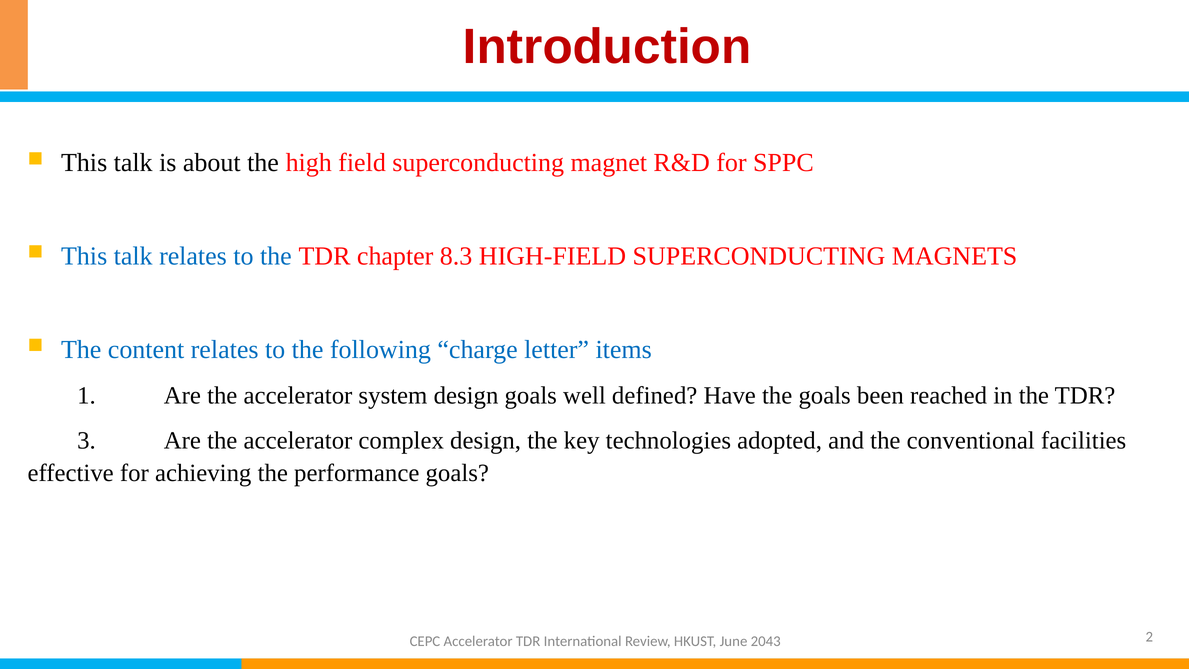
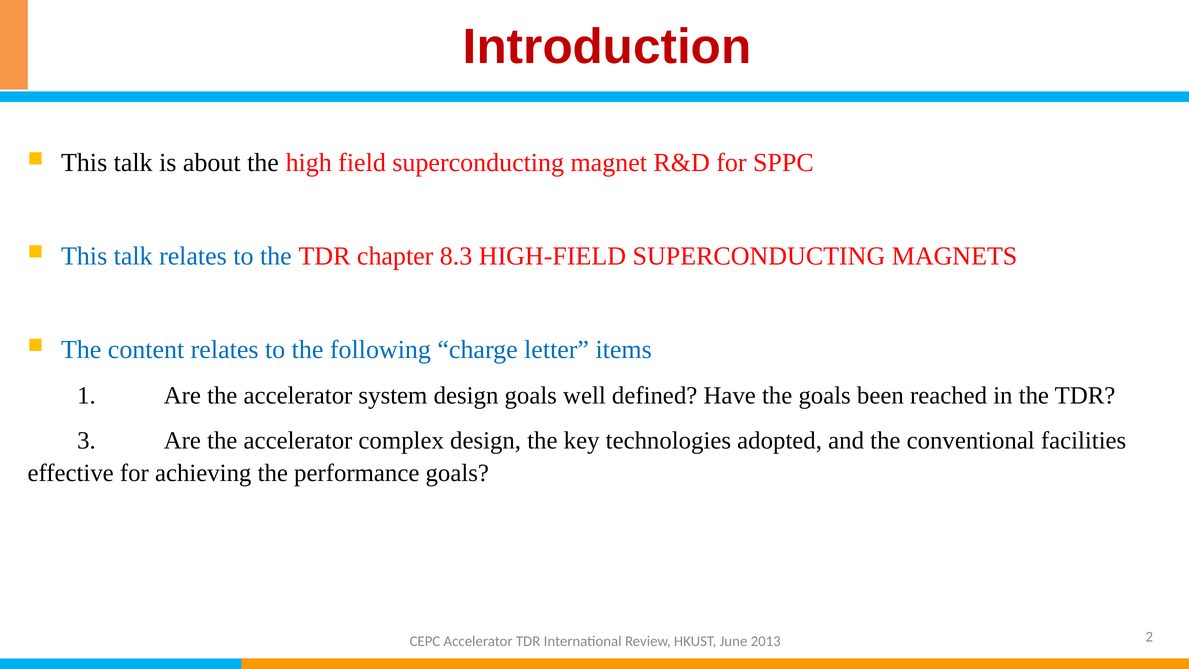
2043: 2043 -> 2013 (766, 641)
